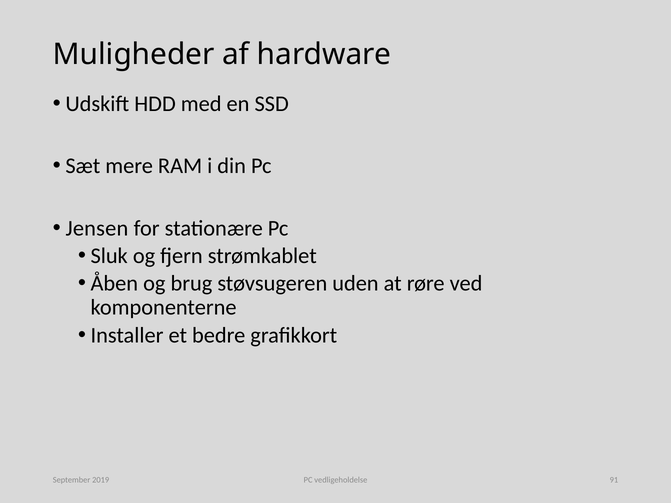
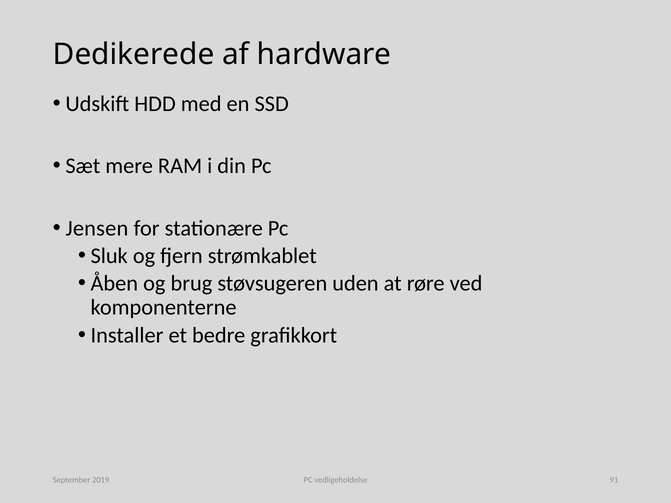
Muligheder: Muligheder -> Dedikerede (134, 54)
